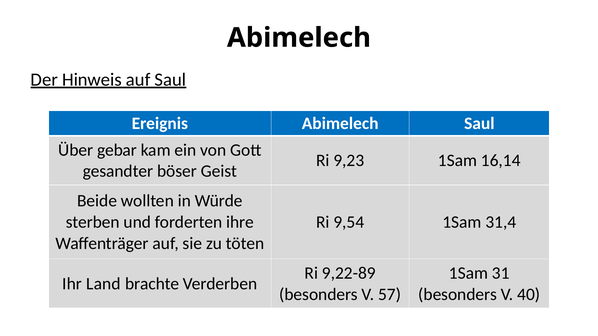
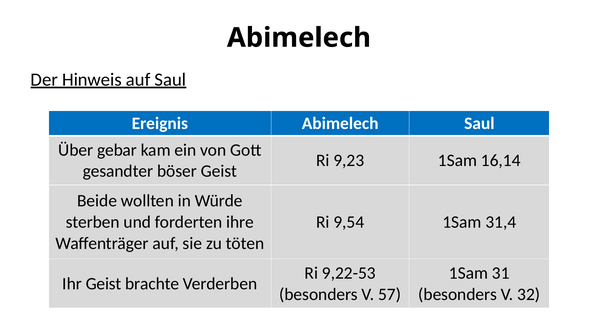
9,22-89: 9,22-89 -> 9,22-53 (349, 273)
Ihr Land: Land -> Geist (104, 284)
40: 40 -> 32 (529, 295)
